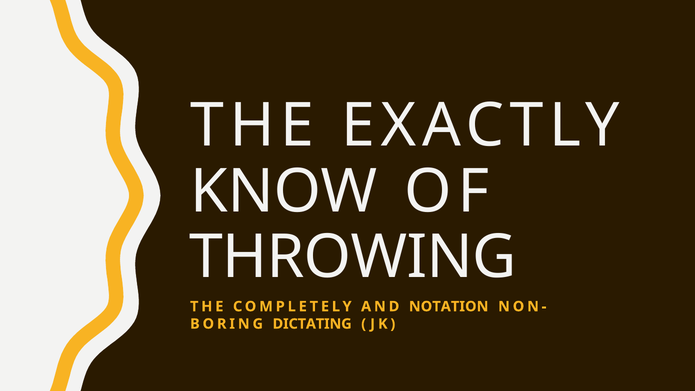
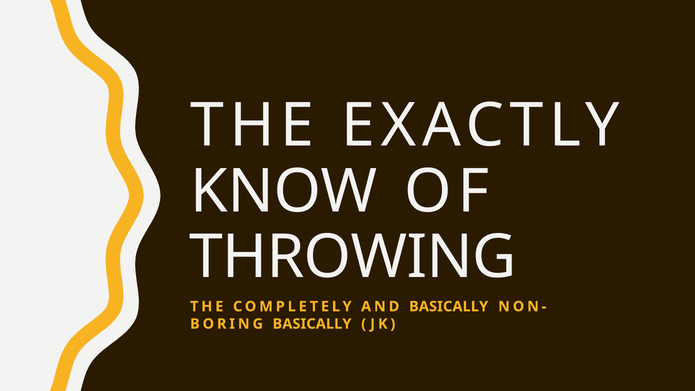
AND NOTATION: NOTATION -> BASICALLY (449, 306)
DICTATING: DICTATING -> BASICALLY (312, 324)
